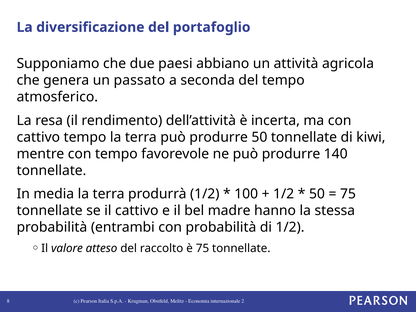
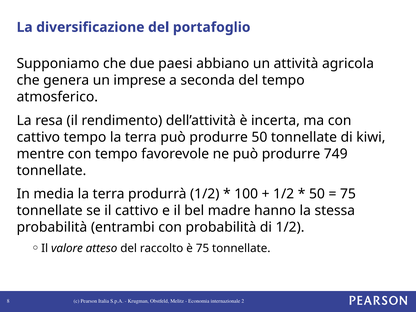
passato: passato -> imprese (140, 80)
140: 140 -> 749 (336, 154)
